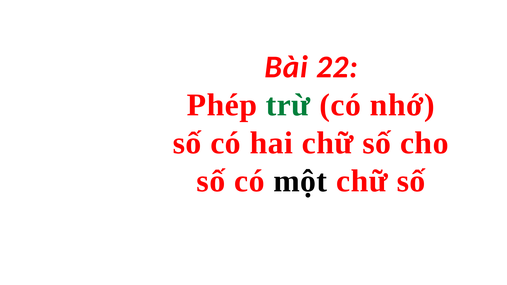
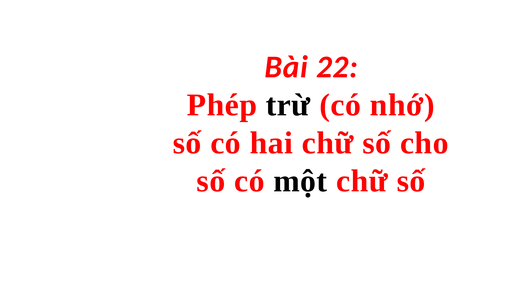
trừ colour: green -> black (288, 105)
